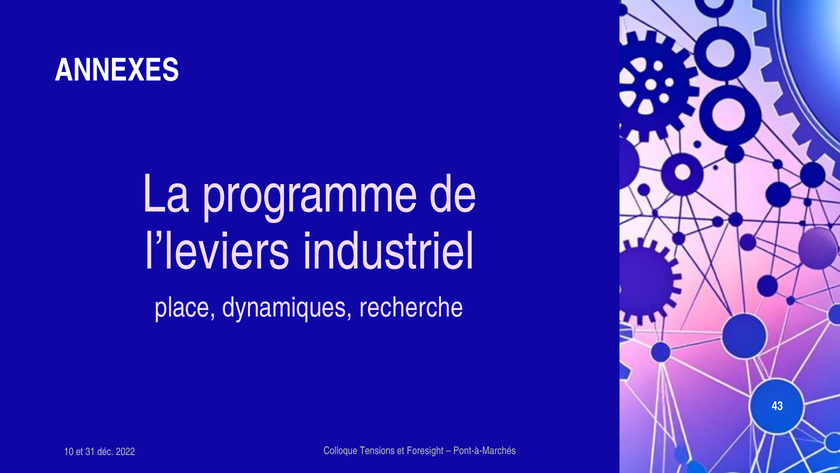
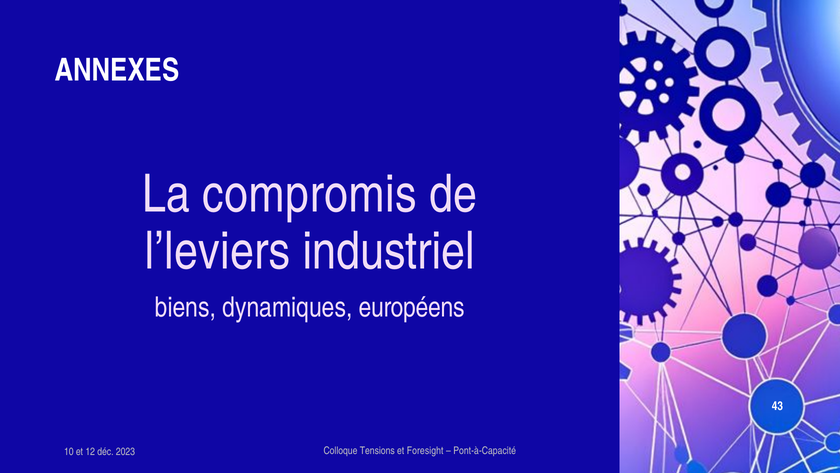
programme: programme -> compromis (310, 194)
place: place -> biens (185, 307)
recherche: recherche -> européens (412, 307)
Pont-à-Marchés: Pont-à-Marchés -> Pont-à-Capacité (485, 450)
31: 31 -> 12 (90, 451)
2022: 2022 -> 2023 (125, 451)
